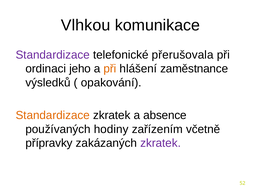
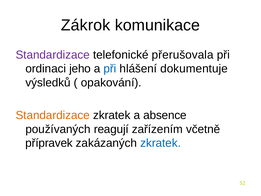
Vlhkou: Vlhkou -> Zákrok (86, 25)
při colour: orange -> blue (110, 69)
zaměstnance: zaměstnance -> dokumentuje (194, 69)
hodiny: hodiny -> reagují (111, 129)
přípravky: přípravky -> přípravek (49, 143)
zkratek colour: purple -> blue (161, 143)
